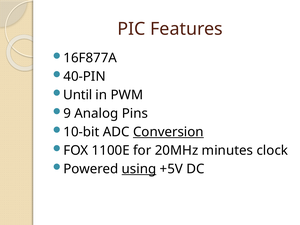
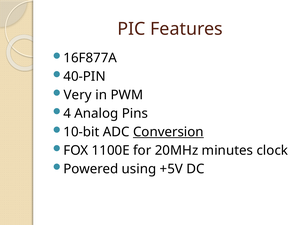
Until: Until -> Very (78, 95)
9: 9 -> 4 (67, 113)
using underline: present -> none (139, 169)
